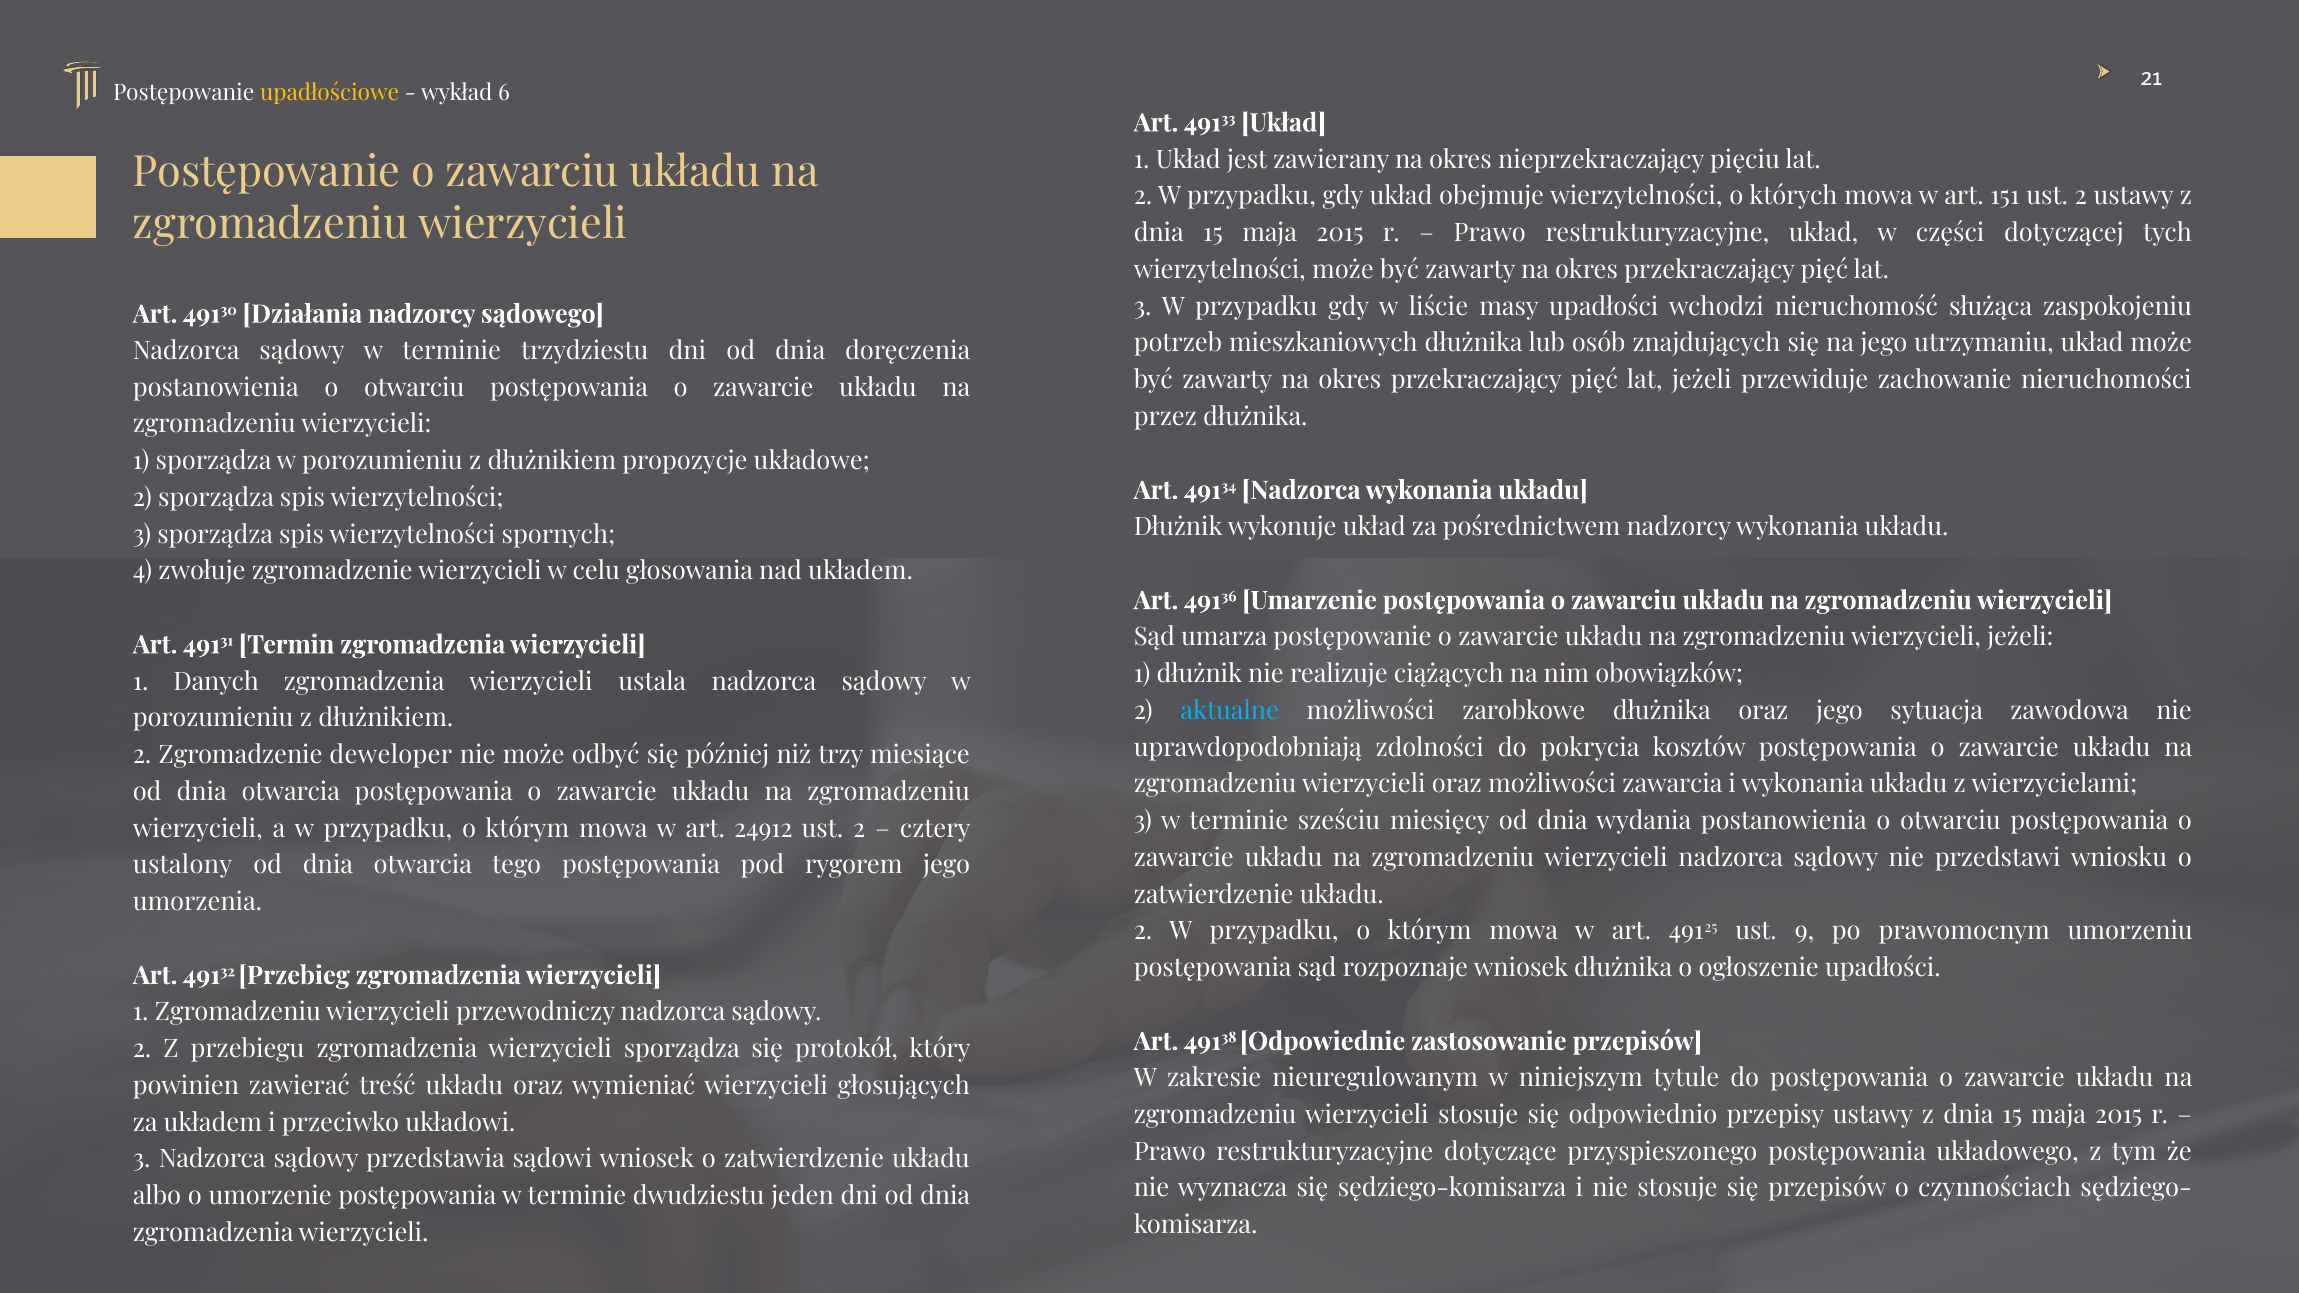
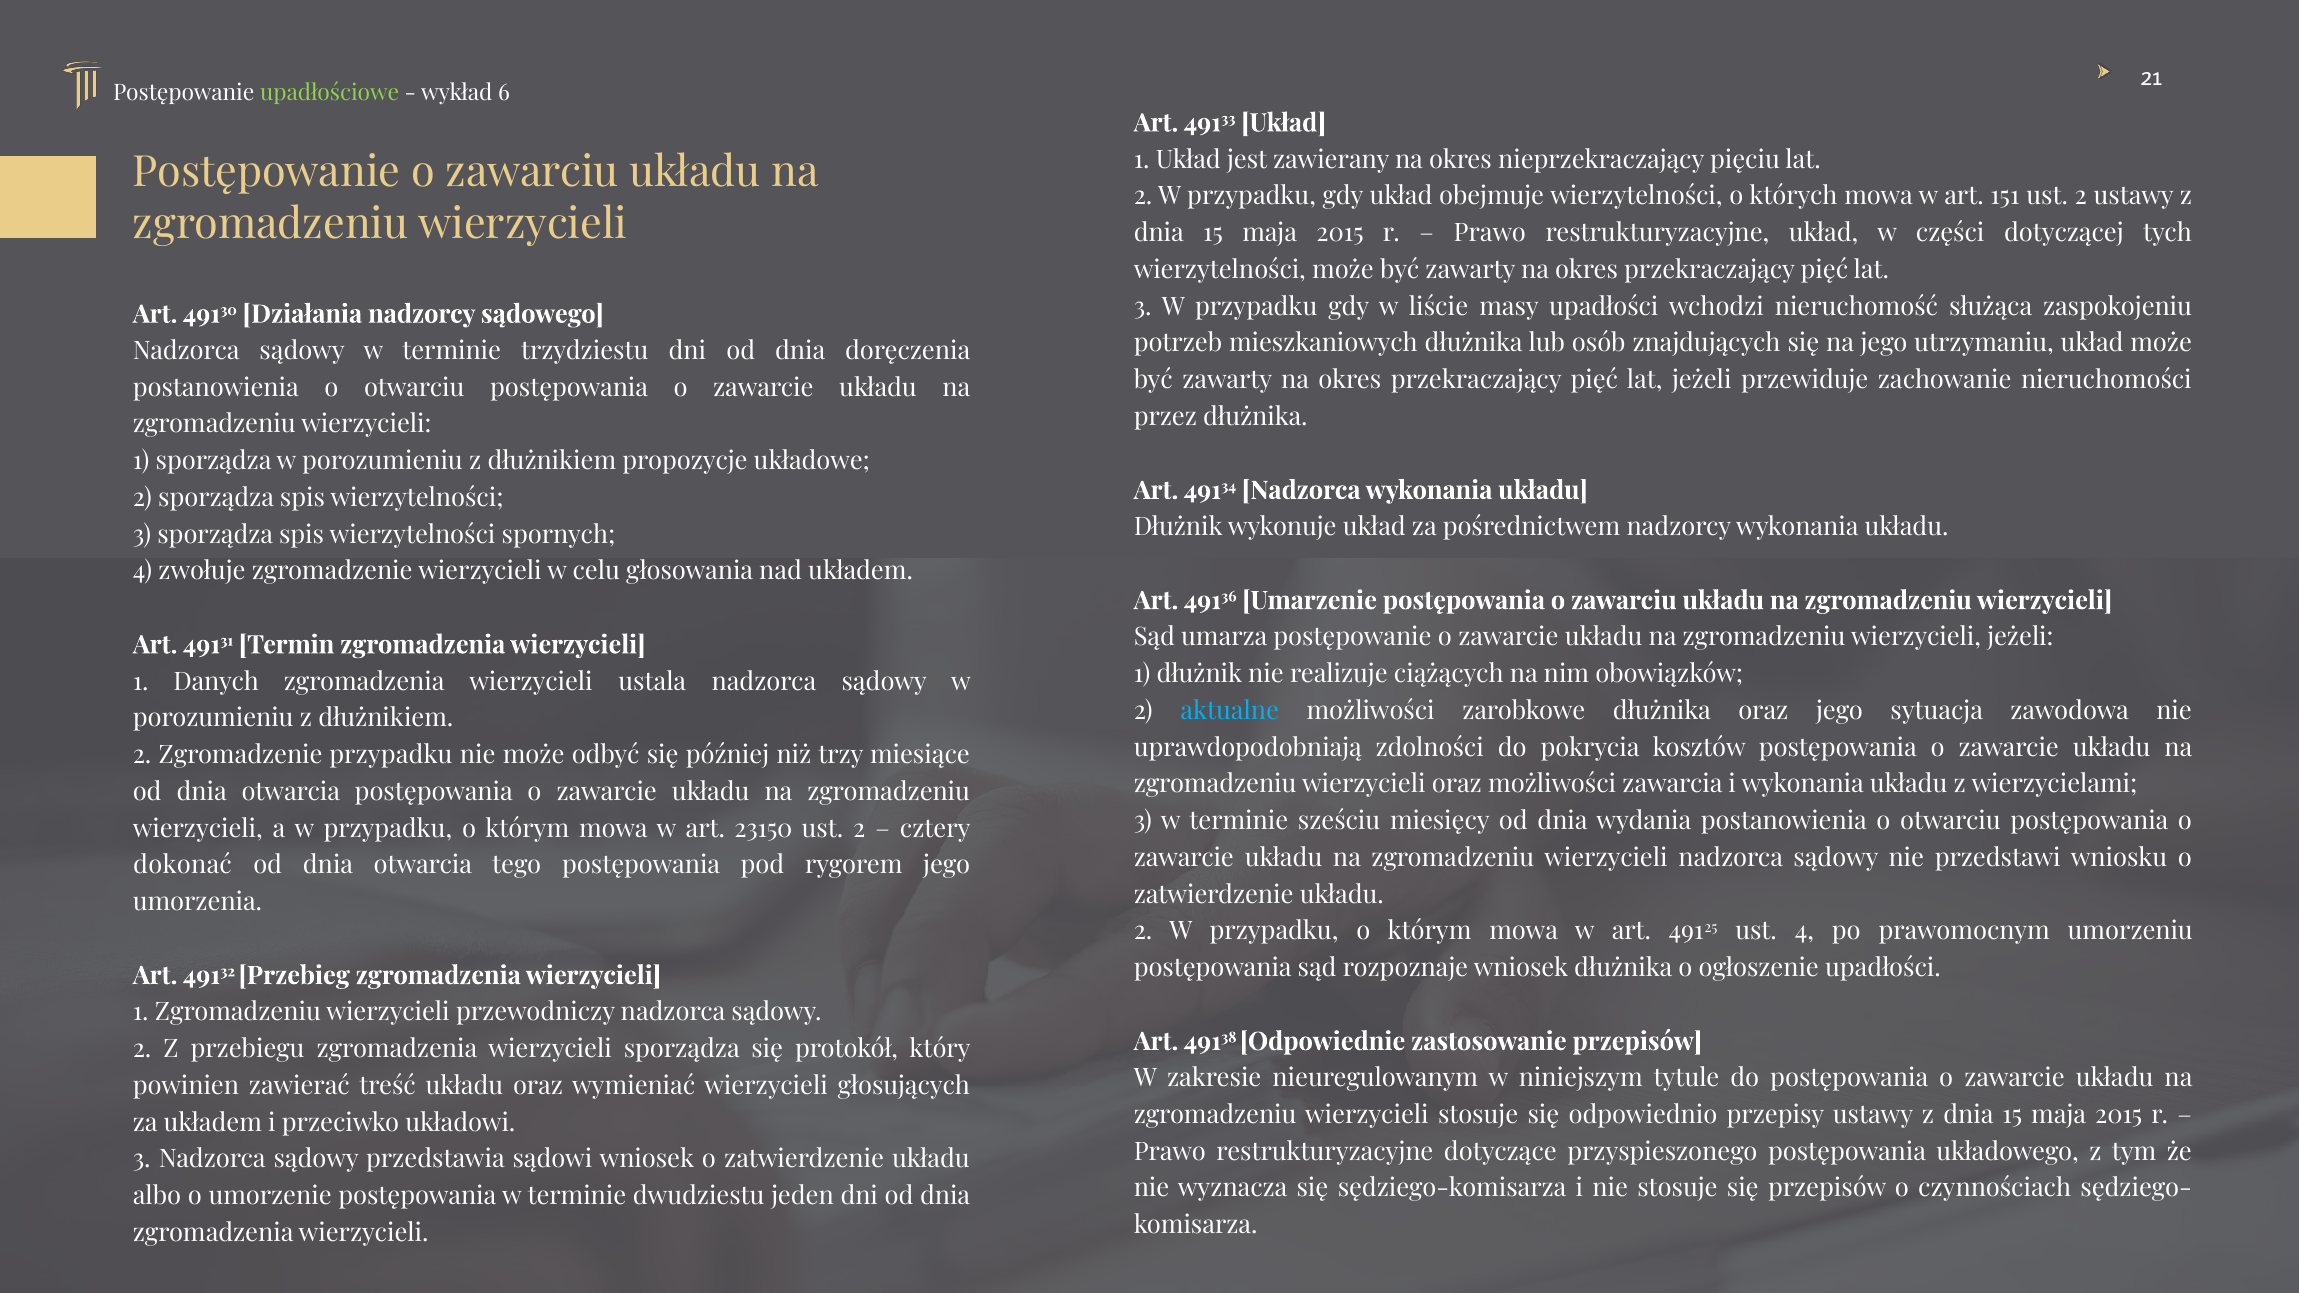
upadłościowe colour: yellow -> light green (330, 93)
Zgromadzenie deweloper: deweloper -> przypadku (391, 755)
24912: 24912 -> 23150 (763, 829)
ustalony: ustalony -> dokonać (183, 866)
ust 9: 9 -> 4 (1804, 931)
